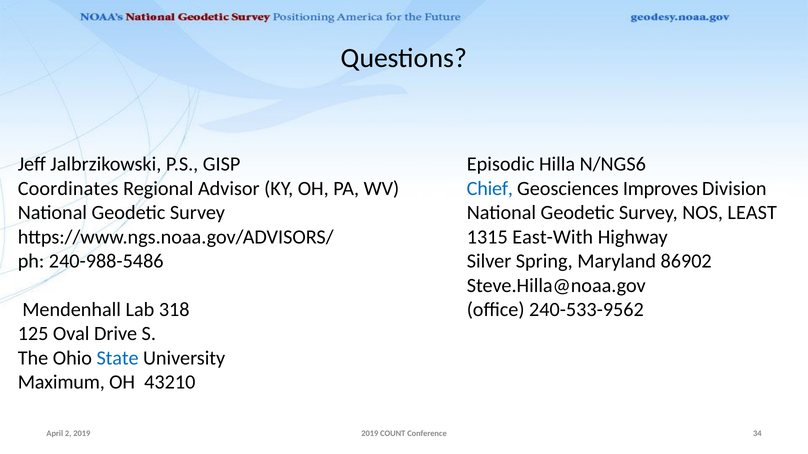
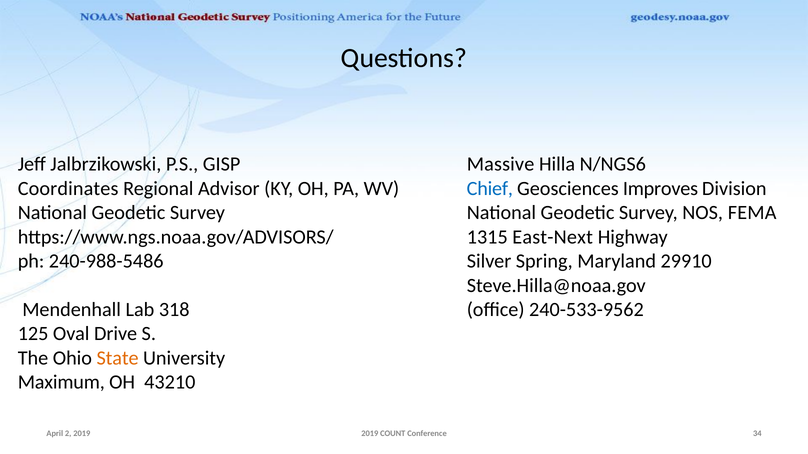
Episodic: Episodic -> Massive (501, 164)
LEAST: LEAST -> FEMA (752, 213)
East-With: East-With -> East-Next (553, 237)
86902: 86902 -> 29910 (686, 261)
State colour: blue -> orange (118, 358)
